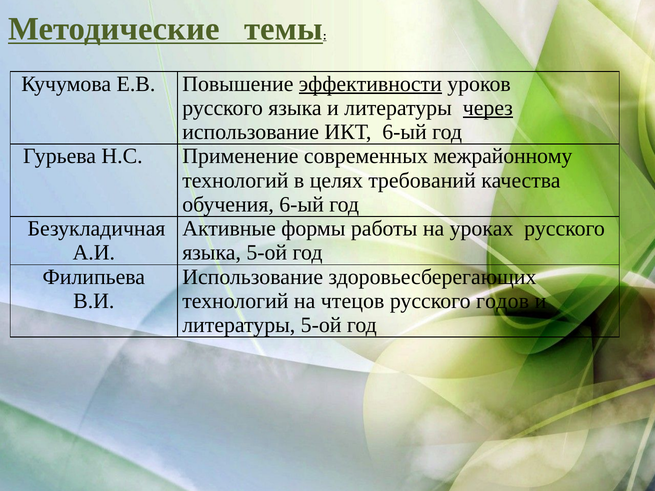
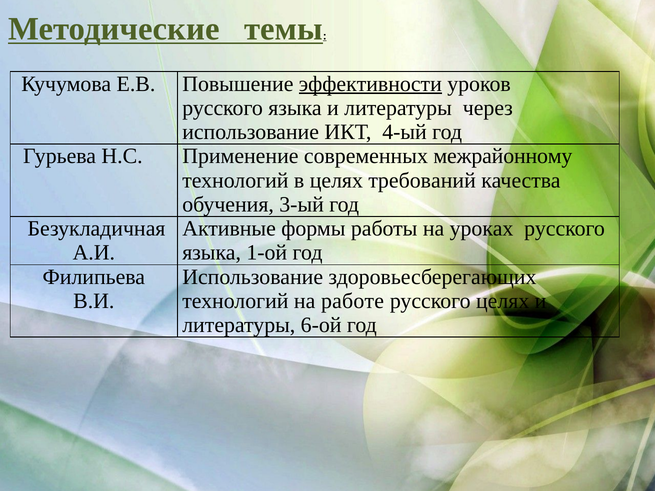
через underline: present -> none (488, 108)
ИКТ 6-ый: 6-ый -> 4-ый (405, 132)
обучения 6-ый: 6-ый -> 3-ый (302, 205)
языка 5-ой: 5-ой -> 1-ой (267, 253)
чтецов: чтецов -> работе (353, 301)
русского годов: годов -> целях (503, 301)
литературы 5-ой: 5-ой -> 6-ой (321, 325)
